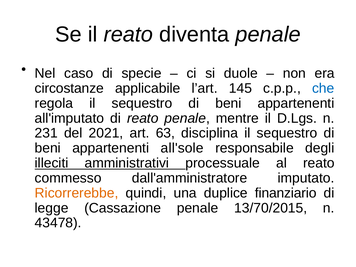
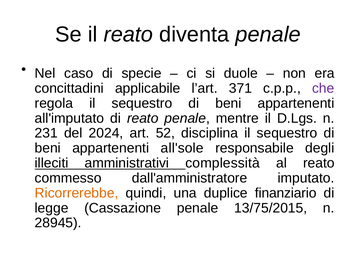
circostanze: circostanze -> concittadini (69, 88)
145: 145 -> 371 (240, 88)
che colour: blue -> purple (323, 88)
2021: 2021 -> 2024 (106, 133)
63: 63 -> 52 (165, 133)
processuale: processuale -> complessità (223, 163)
13/70/2015: 13/70/2015 -> 13/75/2015 (271, 208)
43478: 43478 -> 28945 (58, 223)
